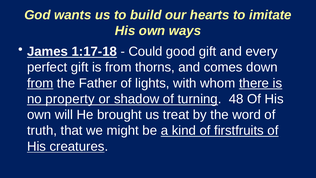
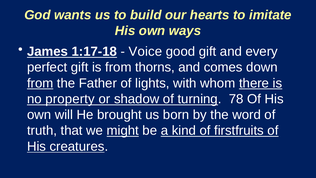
Could: Could -> Voice (145, 51)
48: 48 -> 78 (236, 99)
treat: treat -> born (176, 115)
might underline: none -> present (123, 130)
